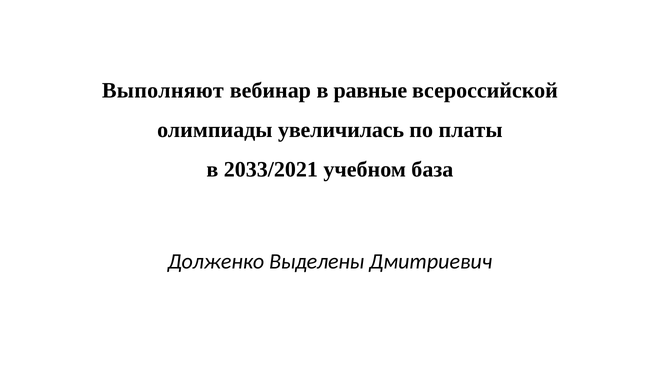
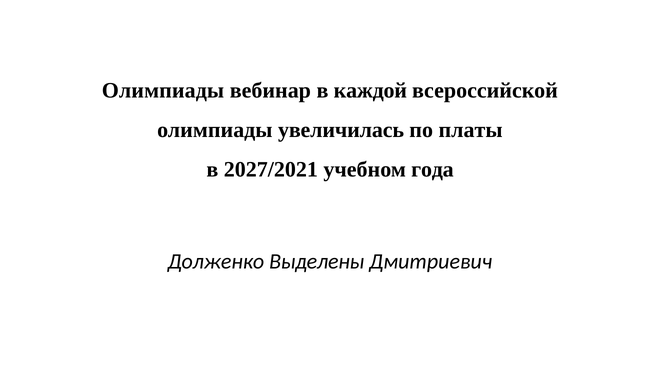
Выполняют: Выполняют -> Олимпиады (163, 90)
равные: равные -> каждой (370, 90)
2033/2021: 2033/2021 -> 2027/2021 (271, 170)
база: база -> года (432, 170)
